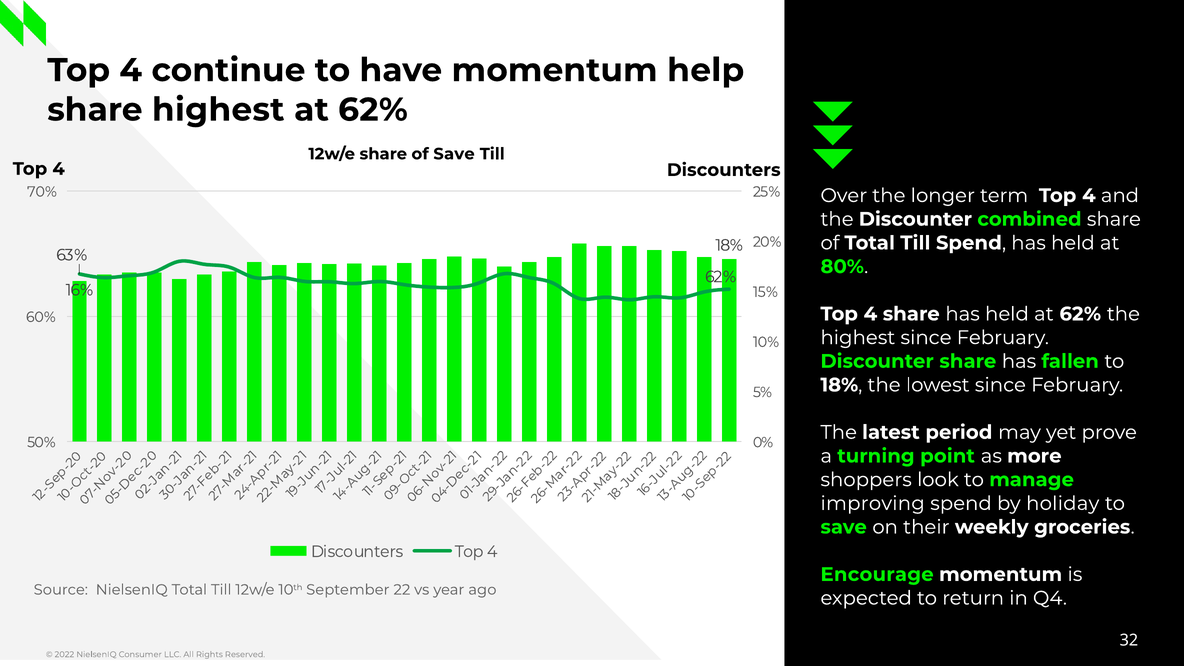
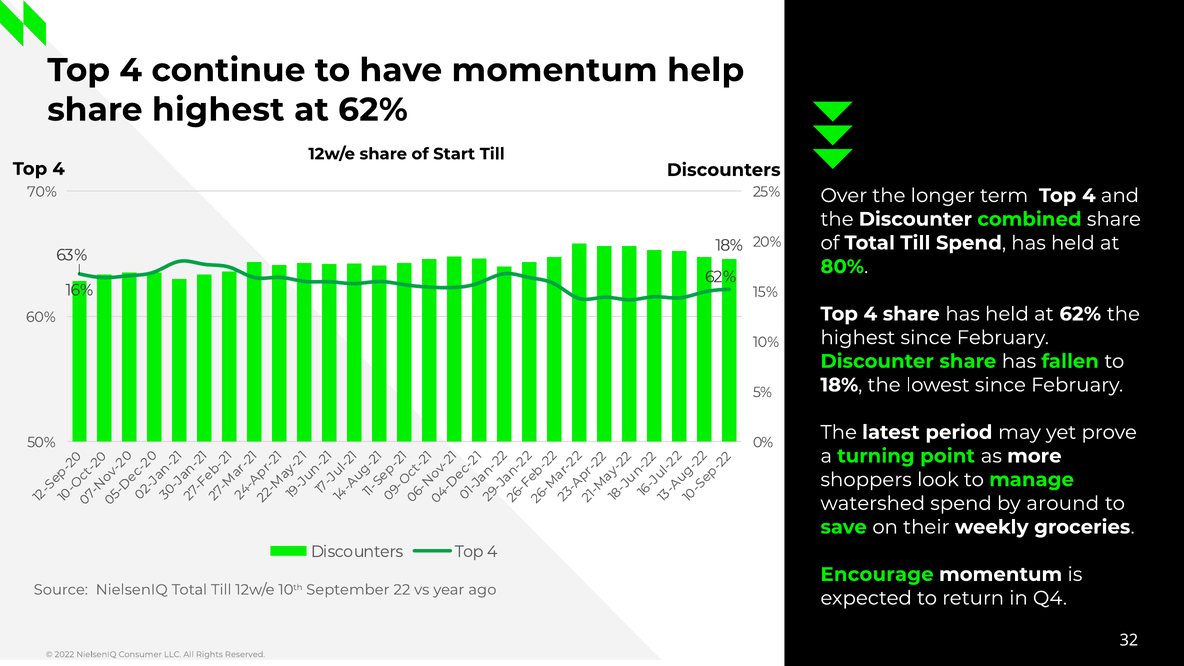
of Save: Save -> Start (454, 154)
improving: improving -> watershed (873, 503)
holiday: holiday -> around (1063, 503)
